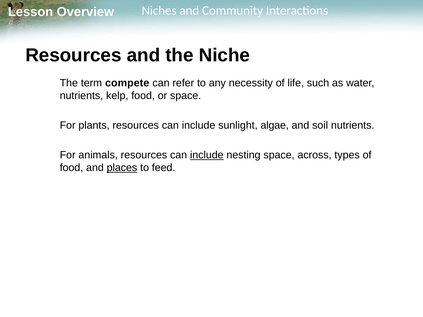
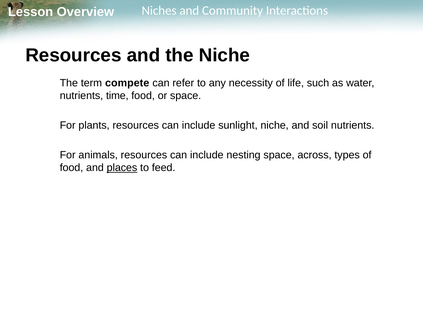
kelp: kelp -> time (117, 96)
sunlight algae: algae -> niche (275, 126)
include underline: present -> none (207, 155)
